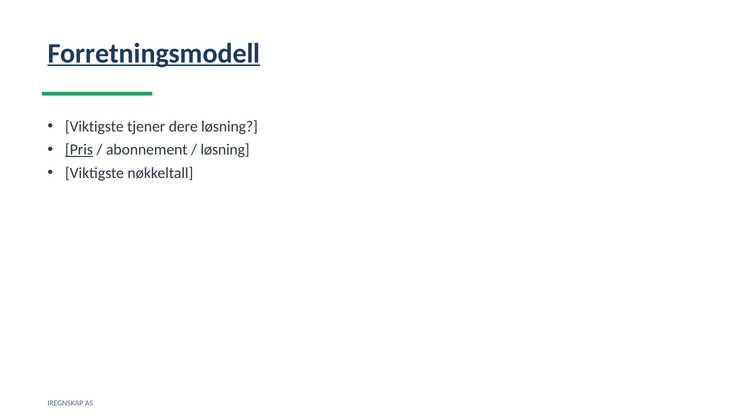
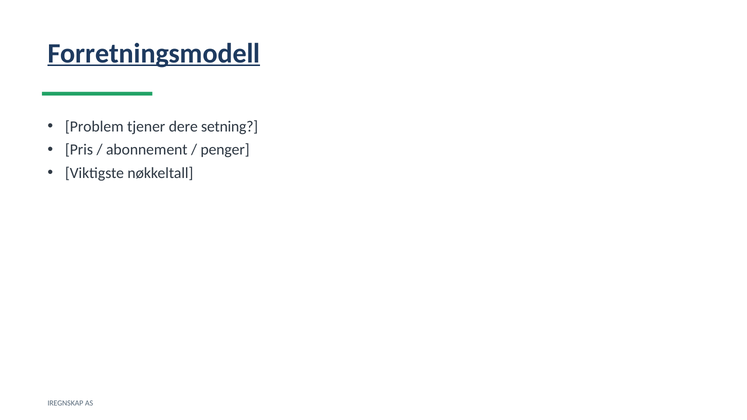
Viktigste: Viktigste -> Problem (94, 127)
dere løsning: løsning -> setning (230, 127)
Pris underline: present -> none (79, 150)
løsning: løsning -> penger (225, 150)
